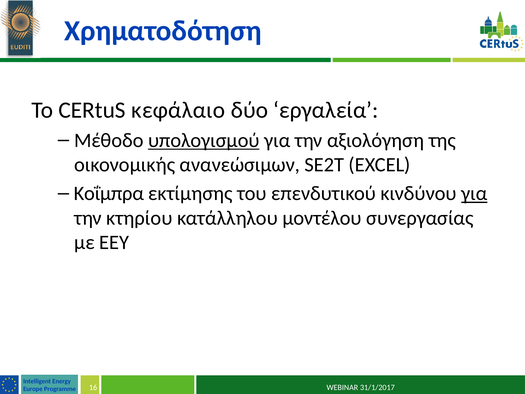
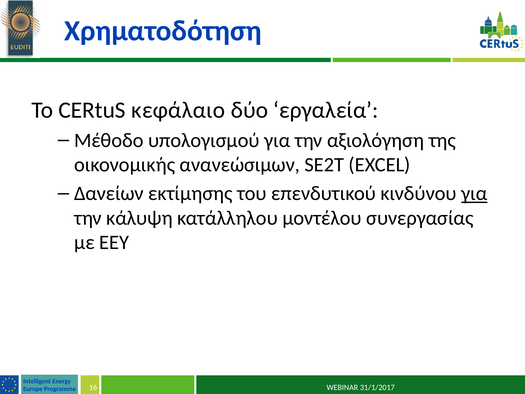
υπολογισμού underline: present -> none (204, 140)
Κοΐμπρα: Κοΐμπρα -> Δανείων (109, 193)
κτηρίου: κτηρίου -> κάλυψη (139, 218)
